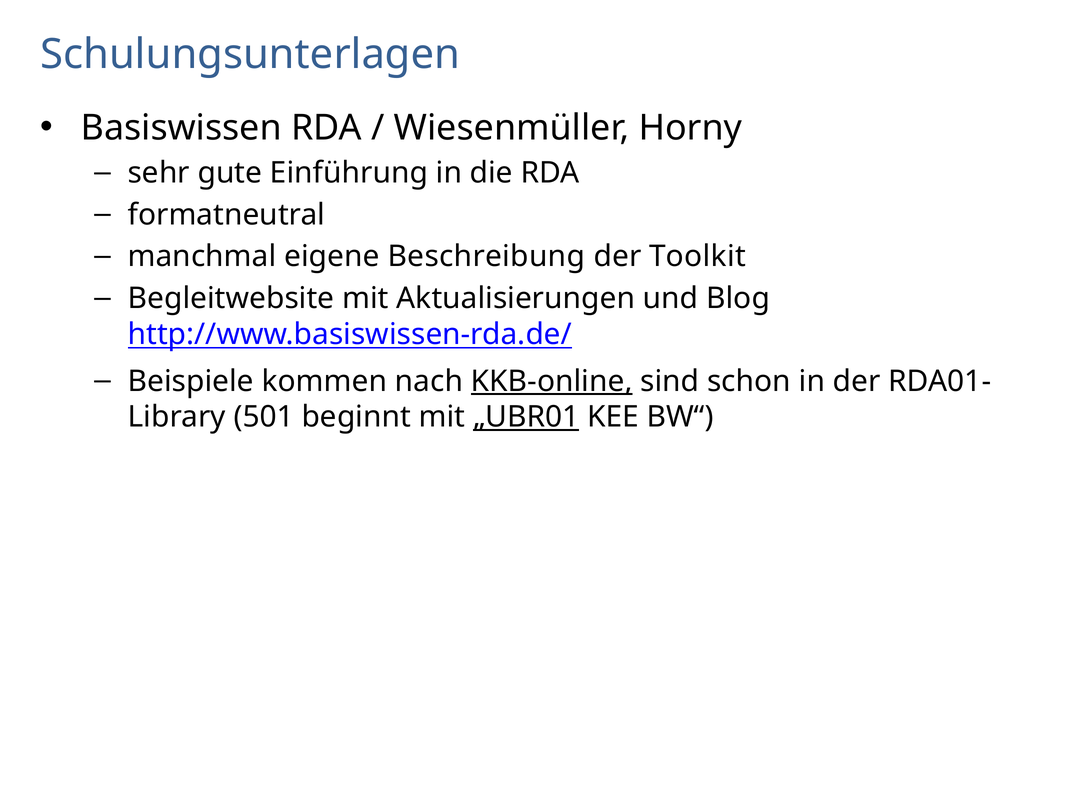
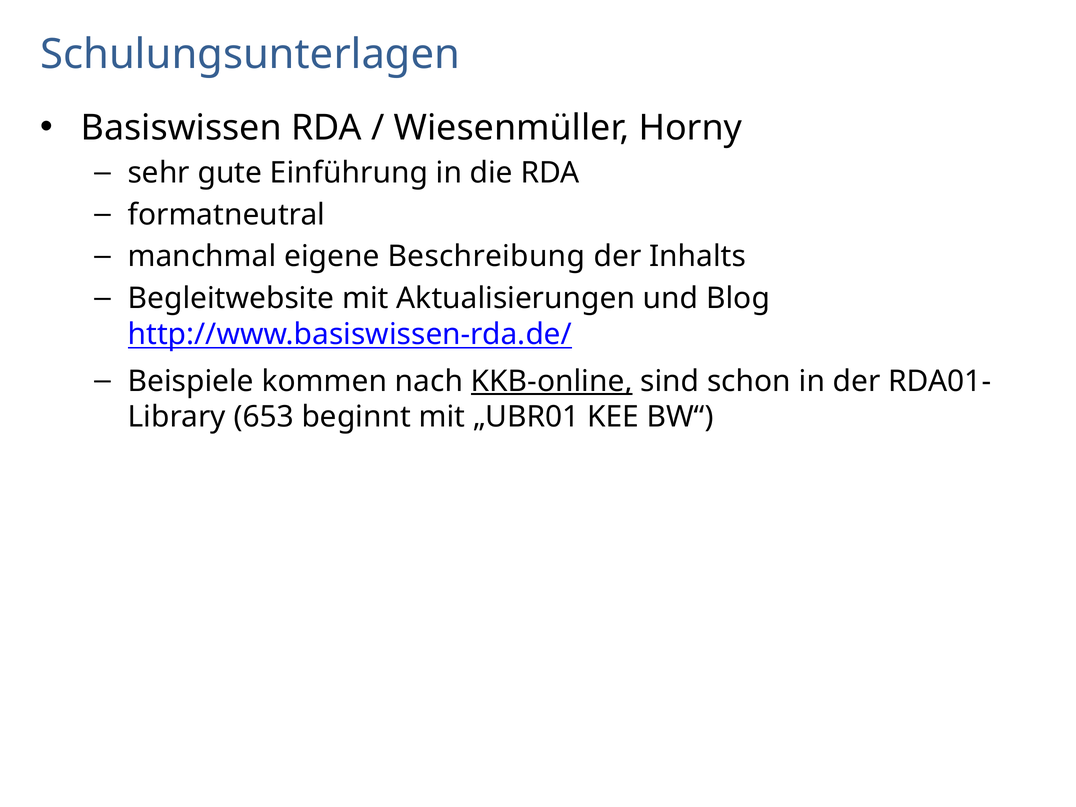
Toolkit: Toolkit -> Inhalts (698, 257)
501: 501 -> 653 (264, 417)
„UBR01 underline: present -> none (526, 417)
